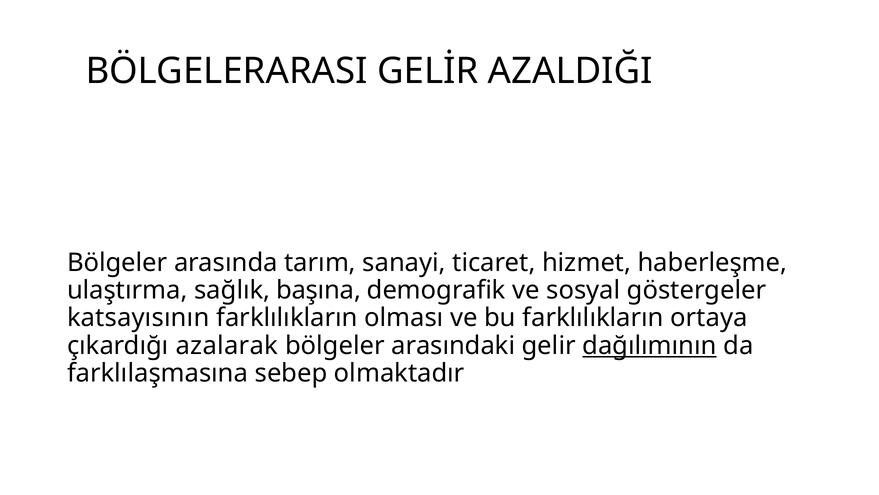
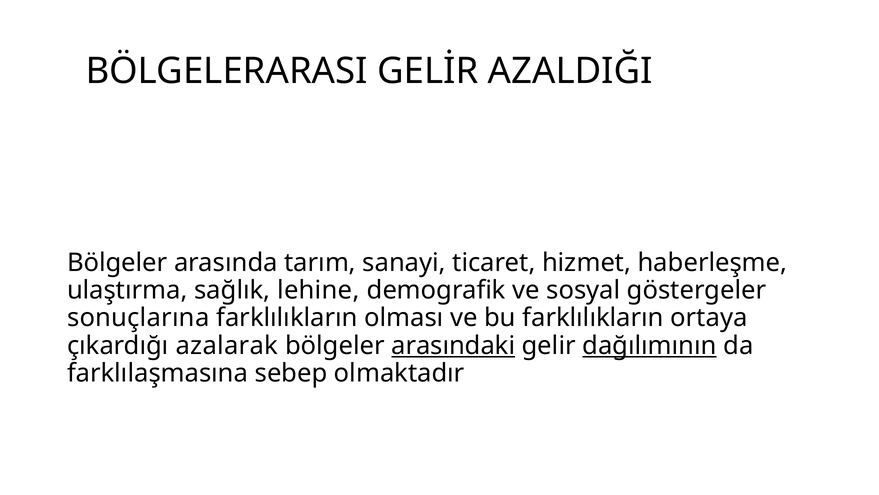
başına: başına -> lehine (318, 290)
katsayısının: katsayısının -> sonuçlarına (138, 318)
arasındaki underline: none -> present (453, 345)
